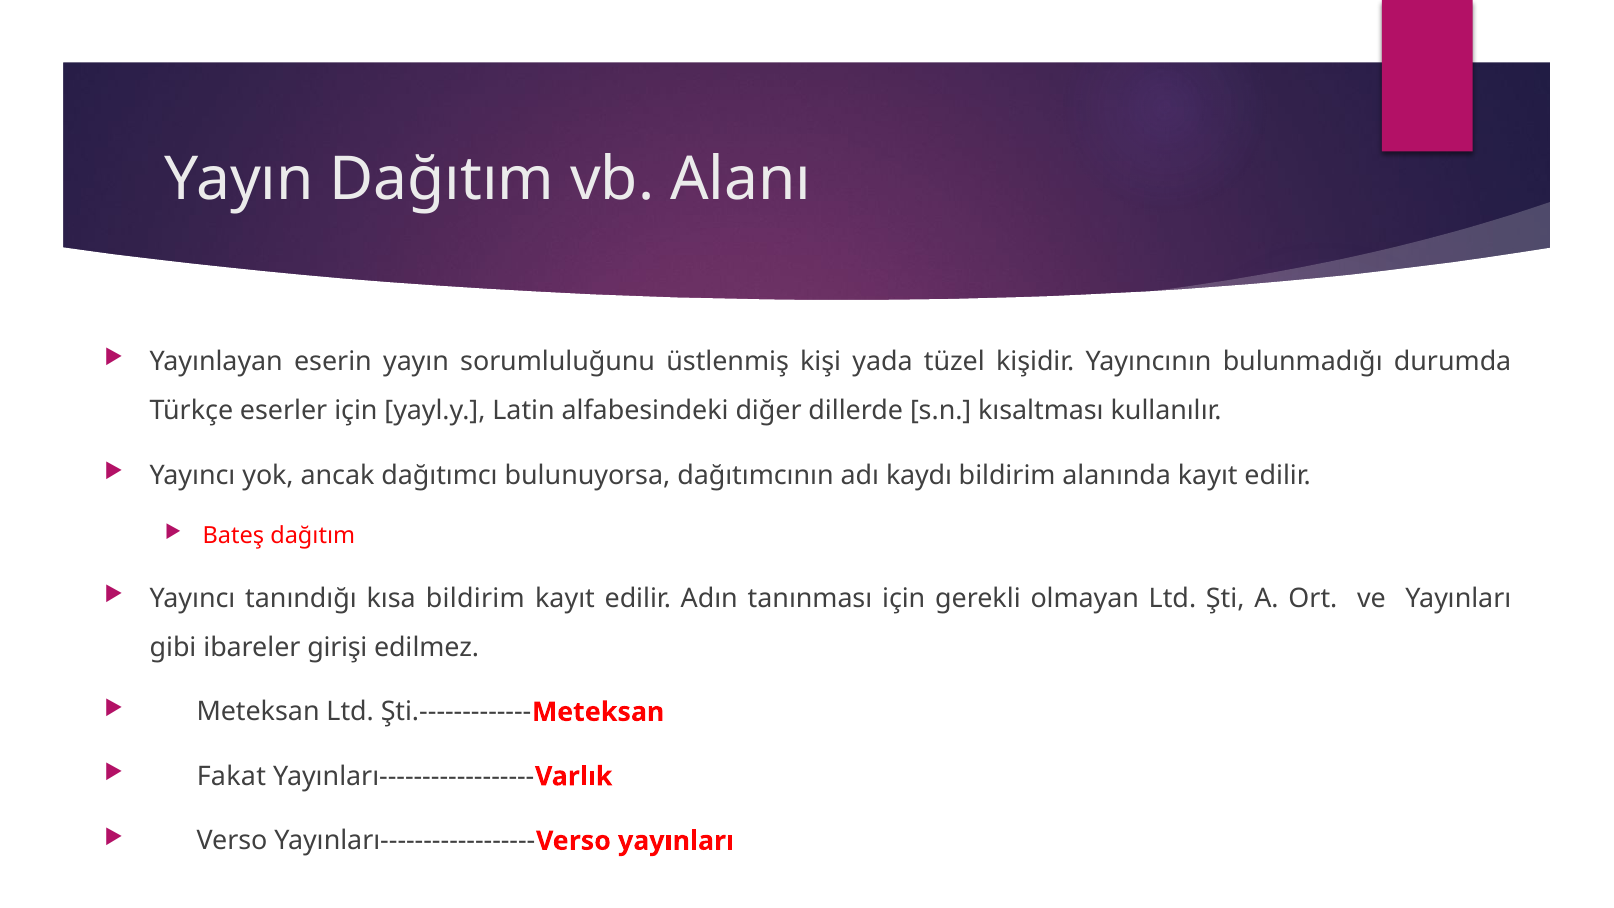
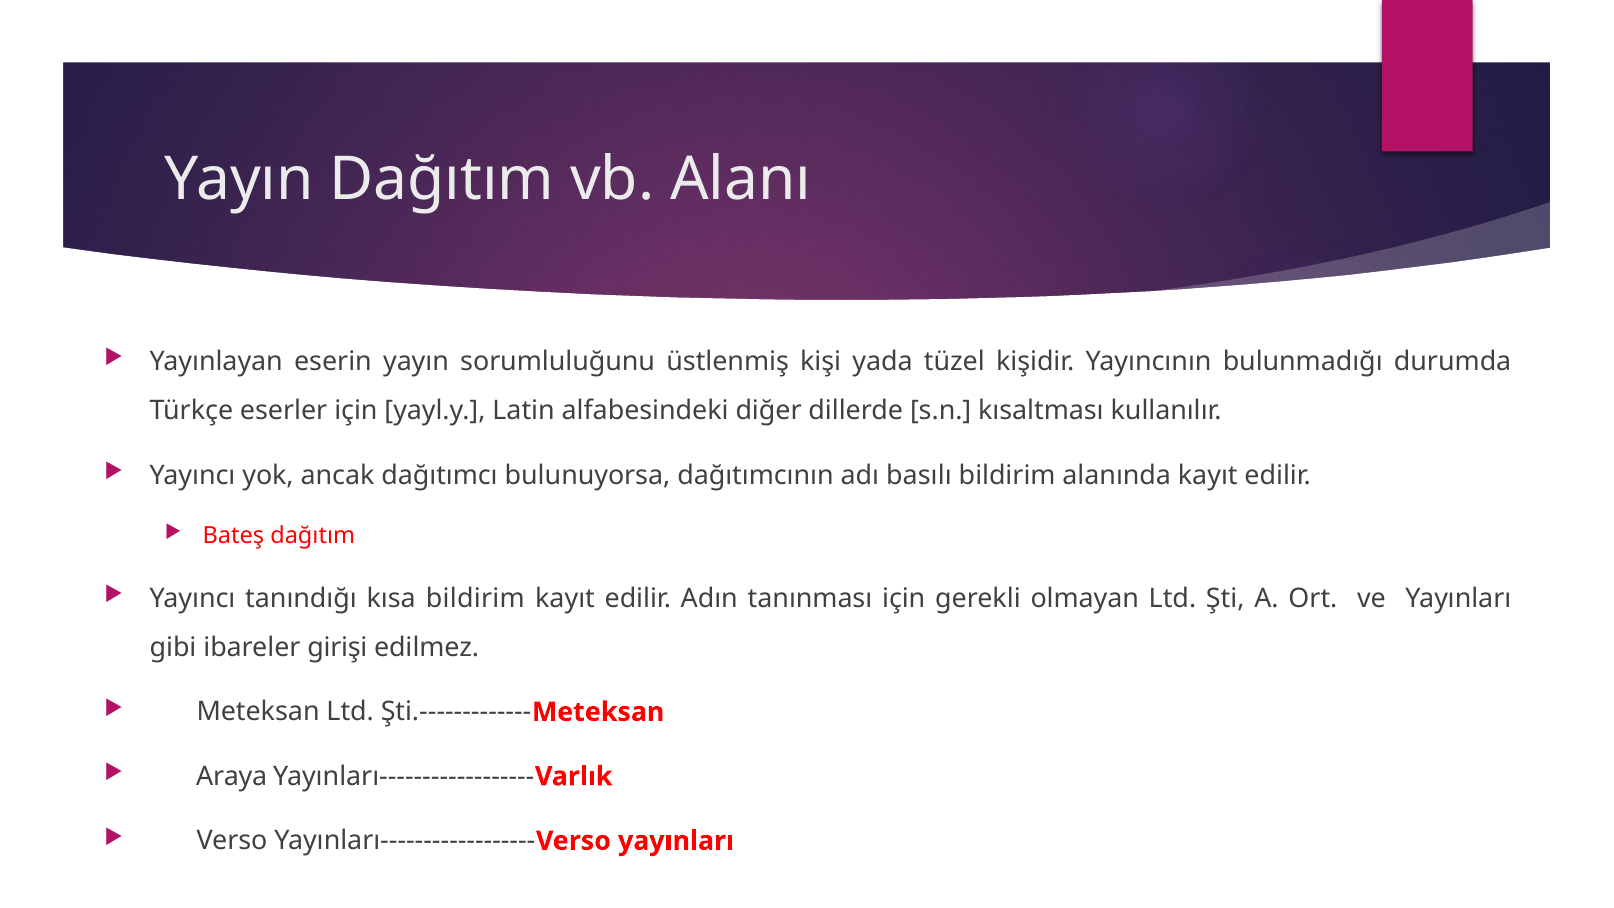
kaydı: kaydı -> basılı (919, 475)
Fakat: Fakat -> Araya (232, 776)
